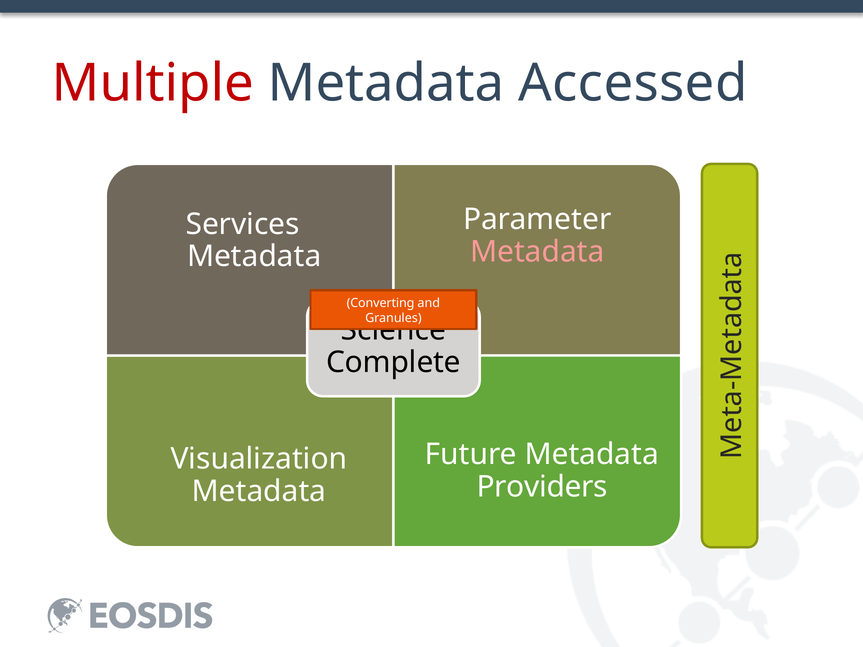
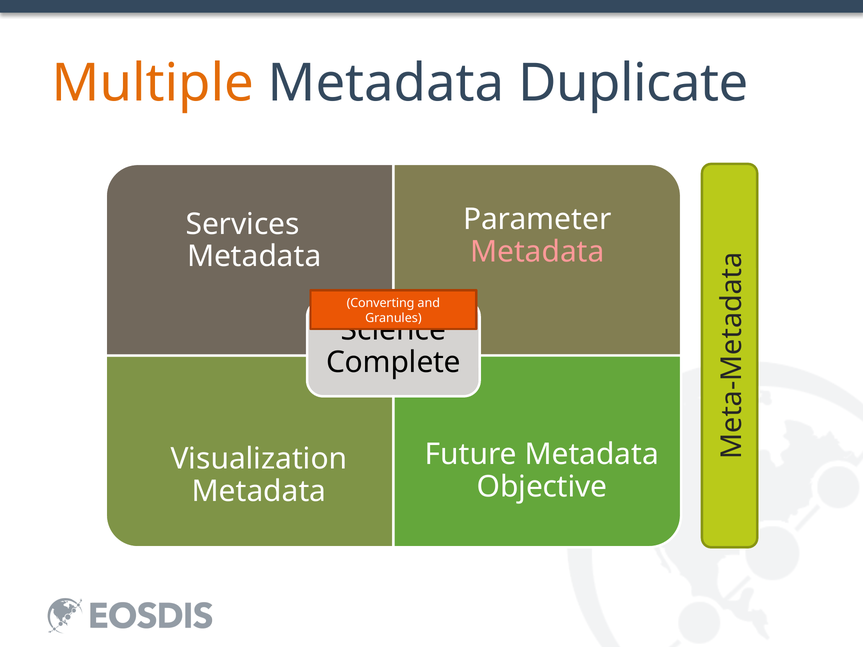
Multiple colour: red -> orange (153, 84)
Accessed: Accessed -> Duplicate (633, 84)
Providers: Providers -> Objective (542, 487)
